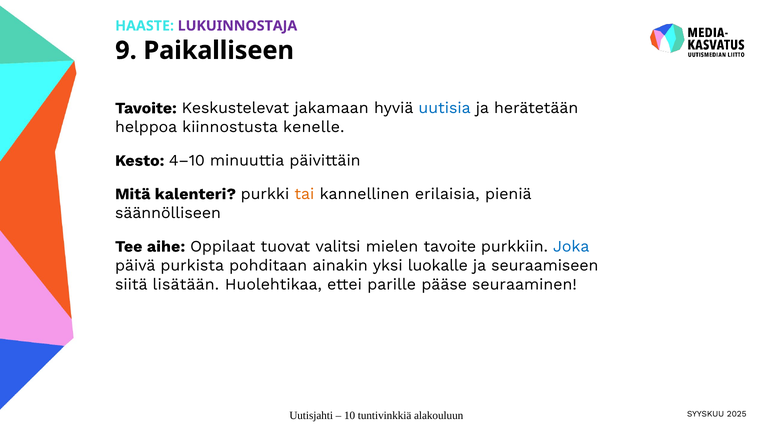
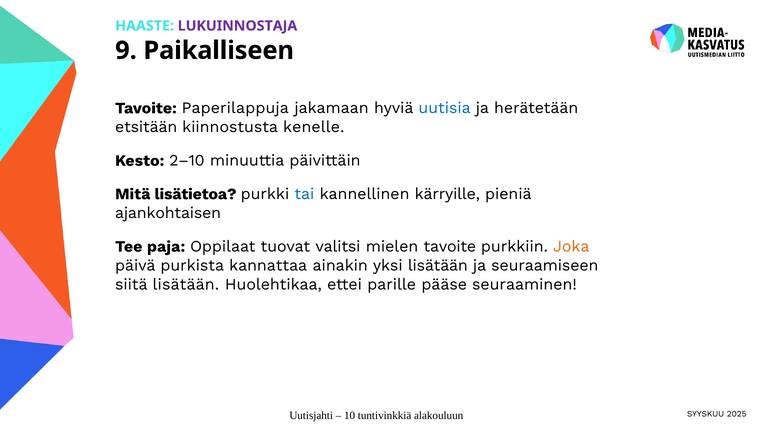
Keskustelevat: Keskustelevat -> Paperilappuja (235, 108)
helppoa: helppoa -> etsitään (146, 127)
4–10: 4–10 -> 2–10 (187, 161)
kalenteri: kalenteri -> lisätietoa (196, 194)
tai colour: orange -> blue (304, 194)
erilaisia: erilaisia -> kärryille (447, 194)
säännölliseen: säännölliseen -> ajankohtaisen (168, 213)
aihe: aihe -> paja (166, 247)
Joka colour: blue -> orange (571, 247)
pohditaan: pohditaan -> kannattaa (268, 266)
yksi luokalle: luokalle -> lisätään (438, 266)
